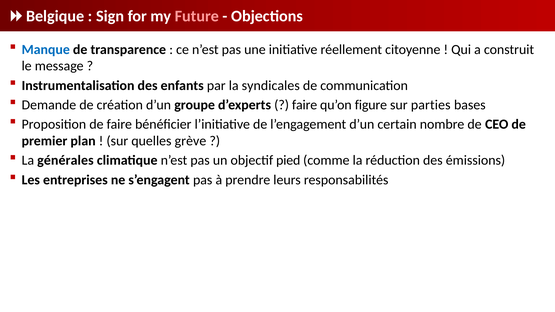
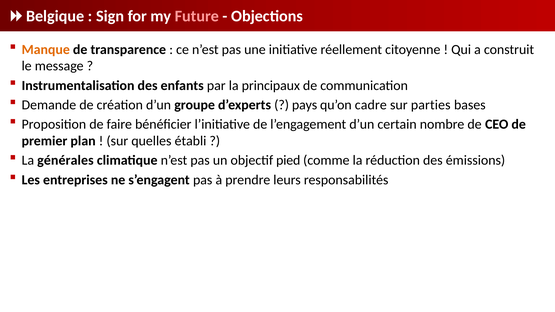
Manque colour: blue -> orange (46, 49)
syndicales: syndicales -> principaux (271, 86)
faire: faire -> pays (305, 105)
figure: figure -> cadre (371, 105)
grève: grève -> établi (190, 141)
